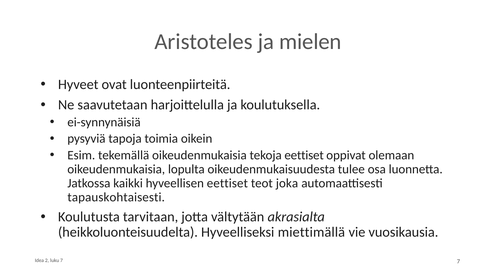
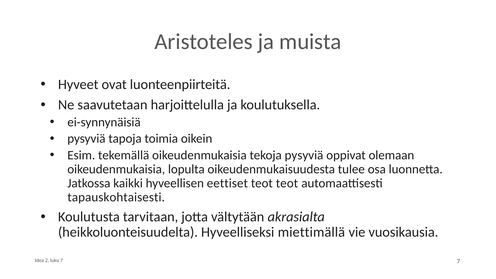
mielen: mielen -> muista (310, 42)
tekoja eettiset: eettiset -> pysyviä (304, 155)
teot joka: joka -> teot (287, 183)
